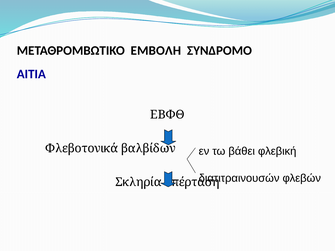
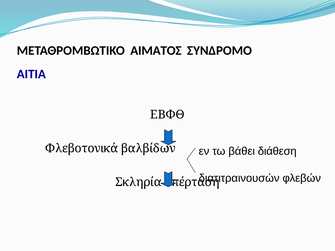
ΕΜΒΟΛΗ: ΕΜΒΟΛΗ -> ΑΙΜΑΤΟΣ (156, 51)
φλεβική: φλεβική -> διάθεση (277, 151)
